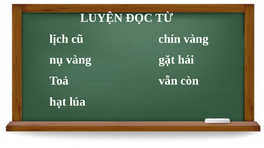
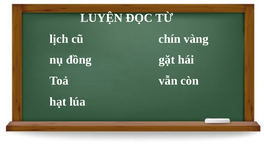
nụ vàng: vàng -> đồng (79, 60)
